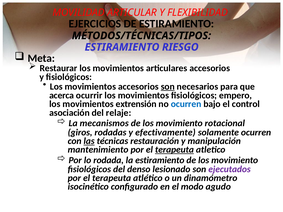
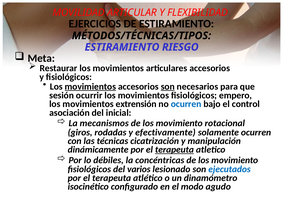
movimientos underline: none -> present (90, 87)
acerca: acerca -> sesión (62, 96)
relaje: relaje -> inicial (119, 113)
las underline: present -> none (89, 141)
restauración: restauración -> cicatrización (155, 141)
mantenimiento: mantenimiento -> dinámicamente (98, 150)
rodada: rodada -> débiles (108, 160)
la estiramiento: estiramiento -> concéntricas (160, 160)
denso: denso -> varios (139, 169)
ejecutados colour: purple -> blue (229, 169)
